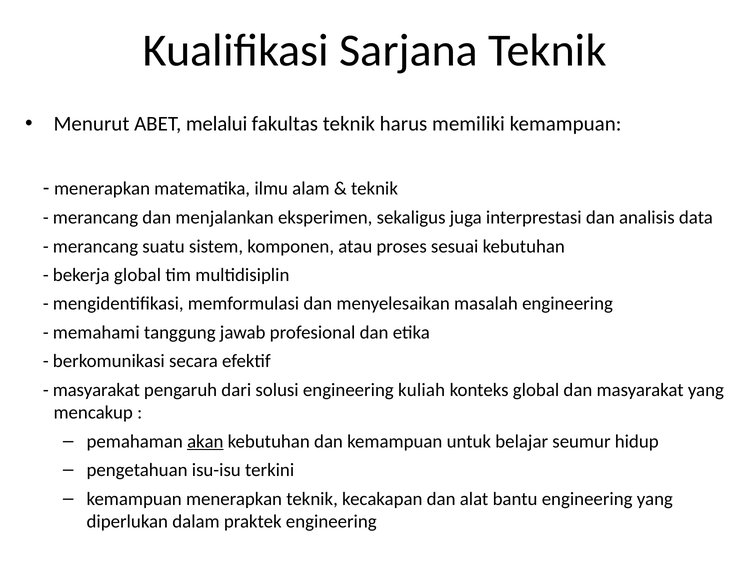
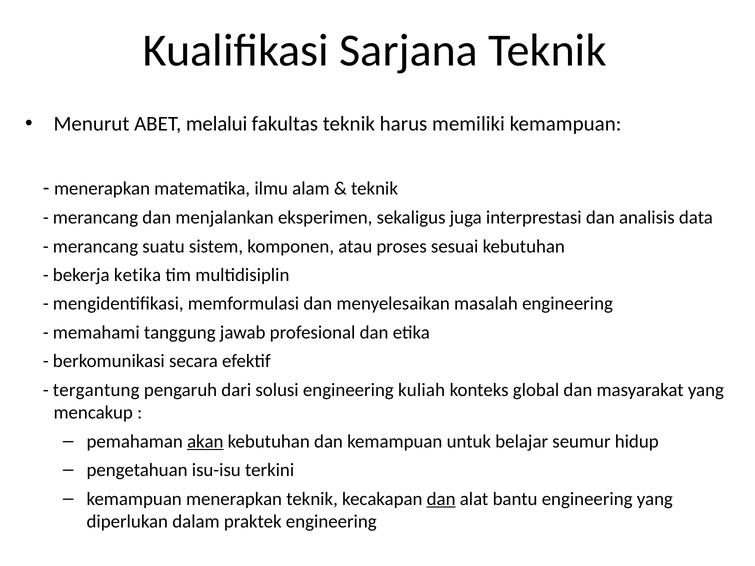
bekerja global: global -> ketika (137, 275)
masyarakat: masyarakat -> tergantung (96, 390)
dan underline: none -> present (441, 499)
